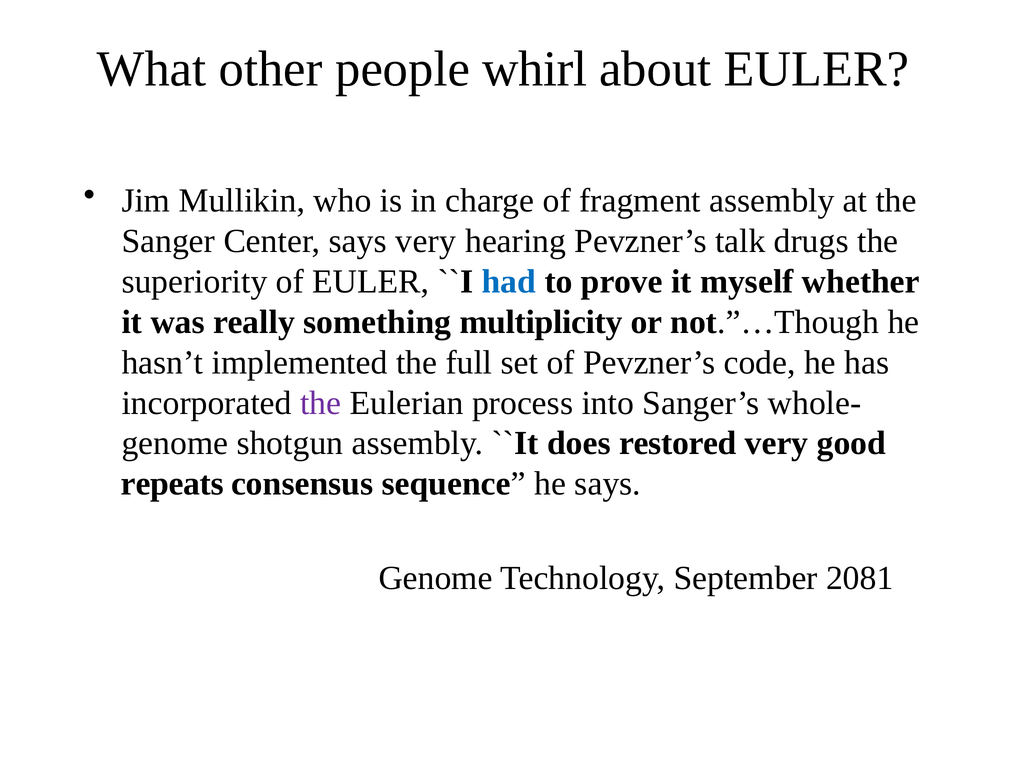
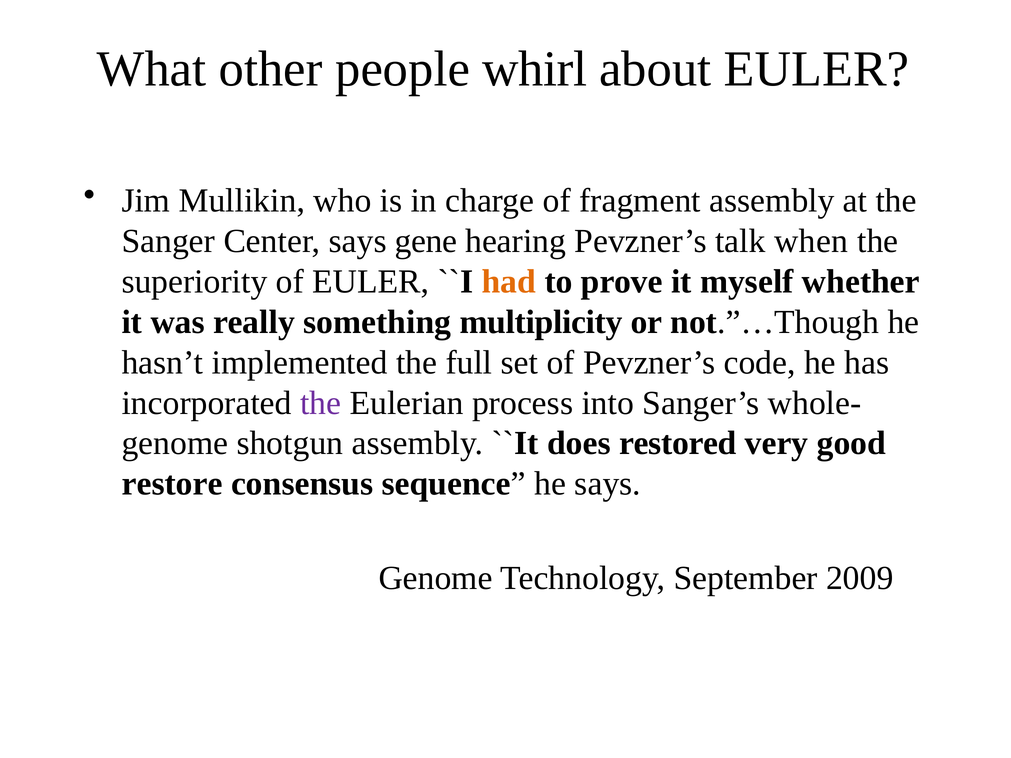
says very: very -> gene (426, 241)
drugs: drugs -> when (811, 241)
had colour: blue -> orange (509, 282)
repeats: repeats -> restore (172, 484)
2081: 2081 -> 2009 (860, 578)
